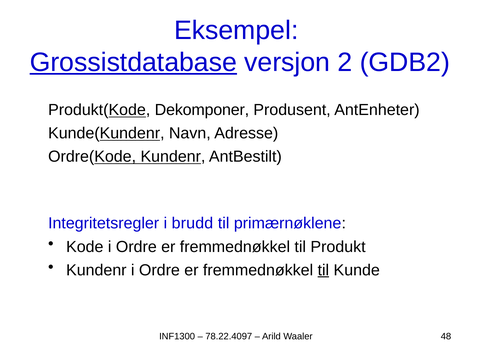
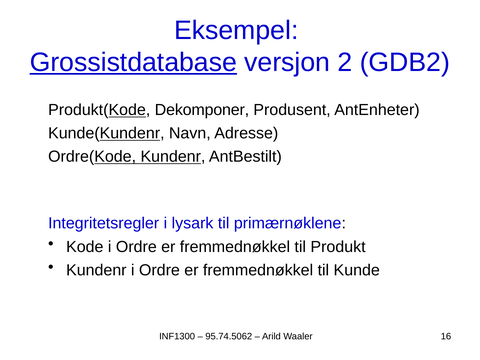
brudd: brudd -> lysark (193, 223)
til underline: present -> none (323, 270)
78.22.4097: 78.22.4097 -> 95.74.5062 (229, 336)
48: 48 -> 16 (446, 336)
